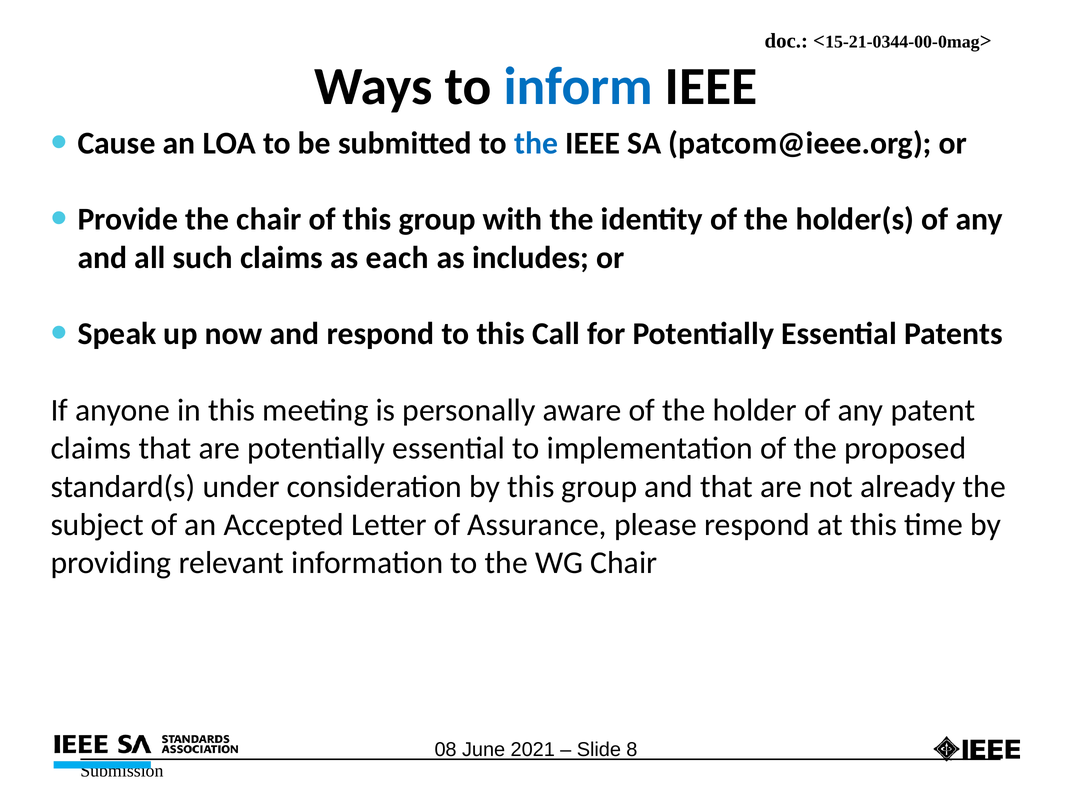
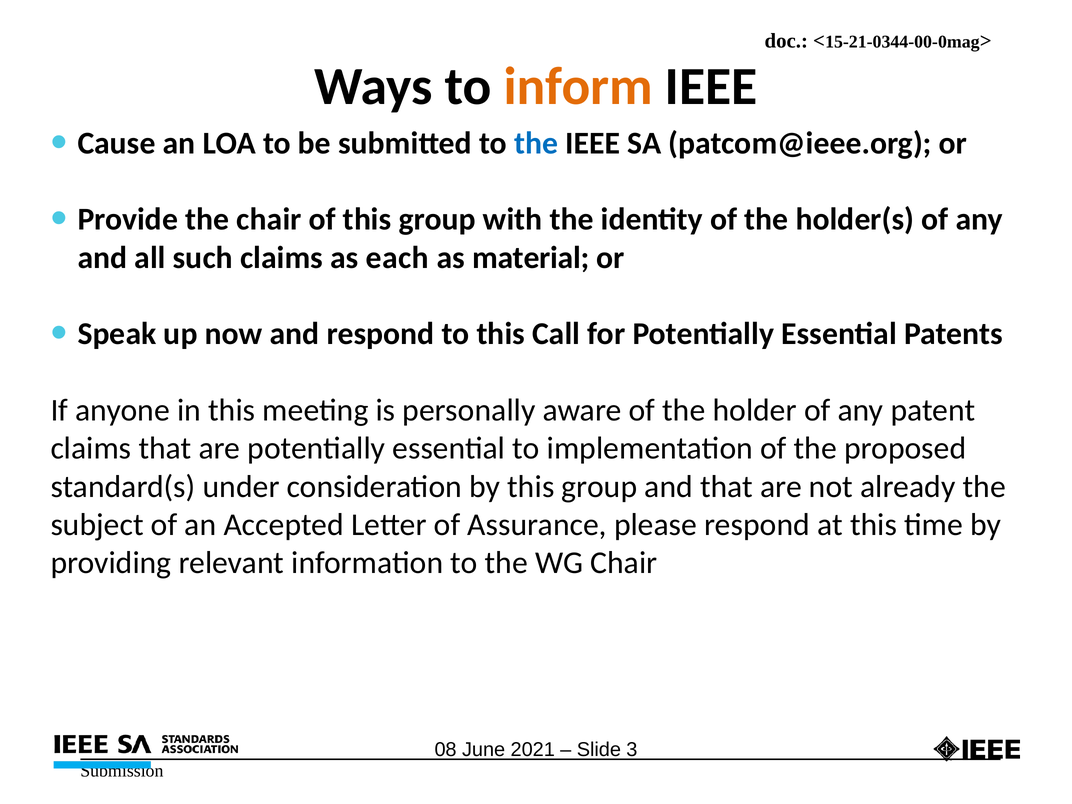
inform colour: blue -> orange (578, 87)
includes: includes -> material (531, 258)
8: 8 -> 3 (632, 750)
